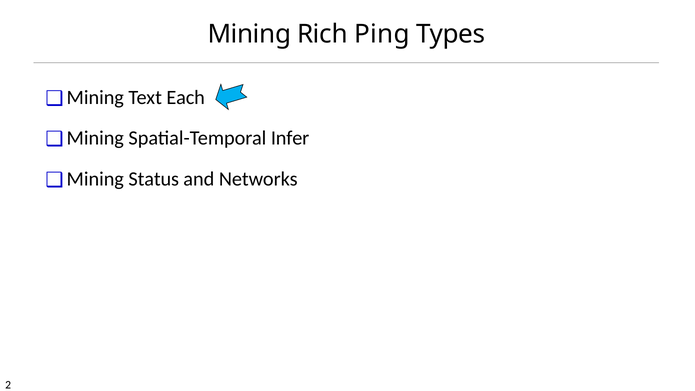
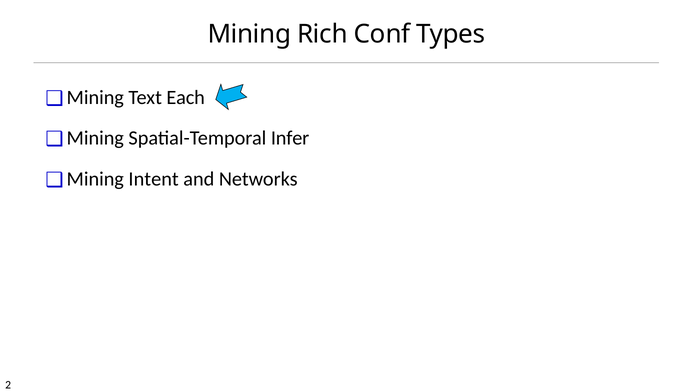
Ping: Ping -> Conf (382, 34)
Status: Status -> Intent (154, 179)
